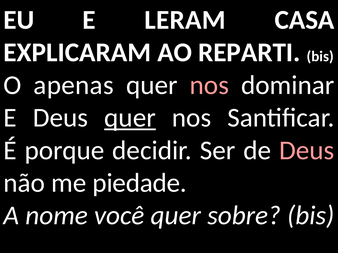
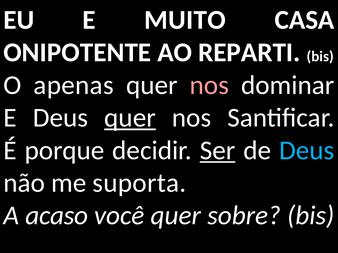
LERAM: LERAM -> MUITO (185, 20)
EXPLICARAM: EXPLICARAM -> ONIPOTENTE (77, 53)
Ser underline: none -> present (218, 151)
Deus colour: pink -> light blue (307, 151)
piedade: piedade -> suporta (139, 183)
nome: nome -> acaso (57, 216)
